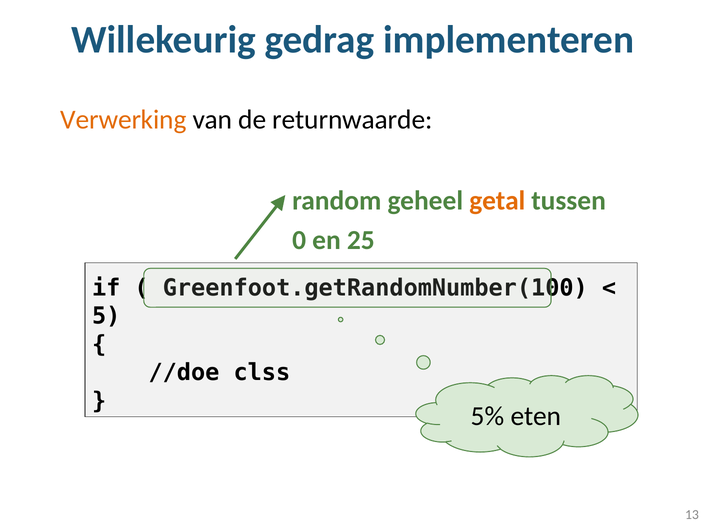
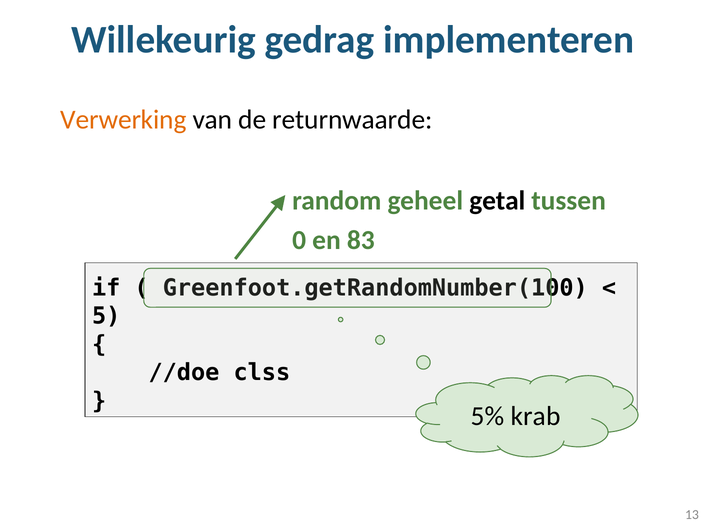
getal colour: orange -> black (497, 201)
25: 25 -> 83 (361, 240)
eten: eten -> krab (536, 416)
